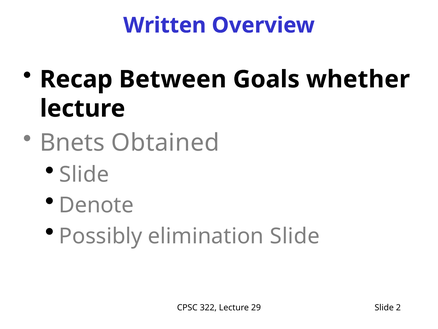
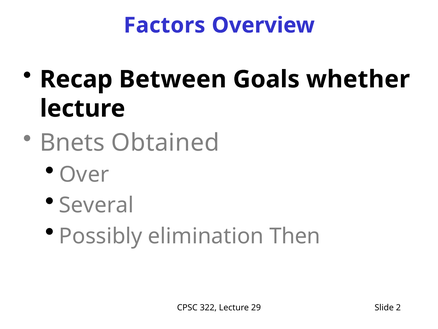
Written: Written -> Factors (164, 25)
Slide: Slide -> Over (84, 174)
Denote: Denote -> Several (96, 205)
elimination Slide: Slide -> Then (295, 236)
